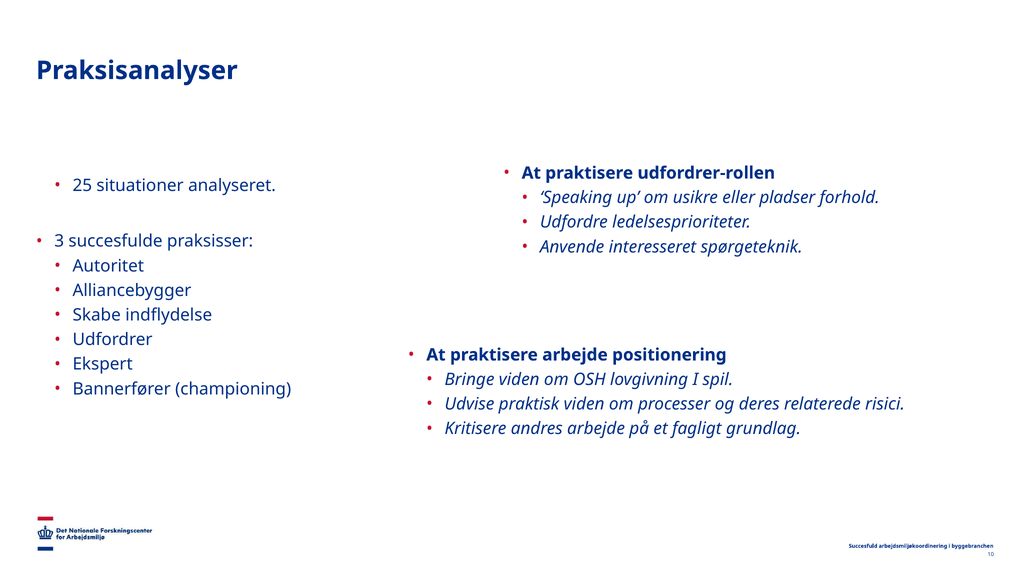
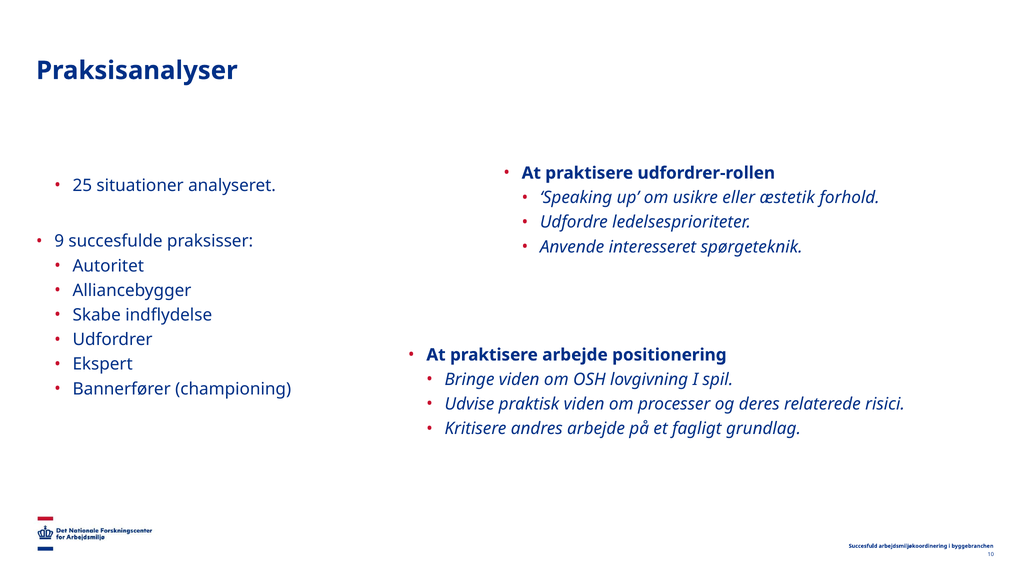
pladser: pladser -> æstetik (787, 198)
3: 3 -> 9 (59, 241)
